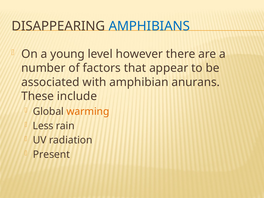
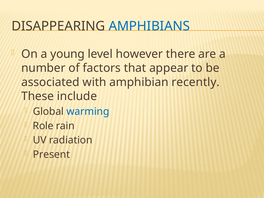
anurans: anurans -> recently (196, 82)
warming colour: orange -> blue (88, 111)
Less: Less -> Role (43, 126)
